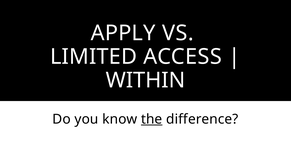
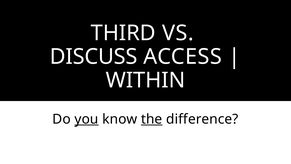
APPLY: APPLY -> THIRD (123, 33)
LIMITED: LIMITED -> DISCUSS (94, 57)
you underline: none -> present (87, 119)
